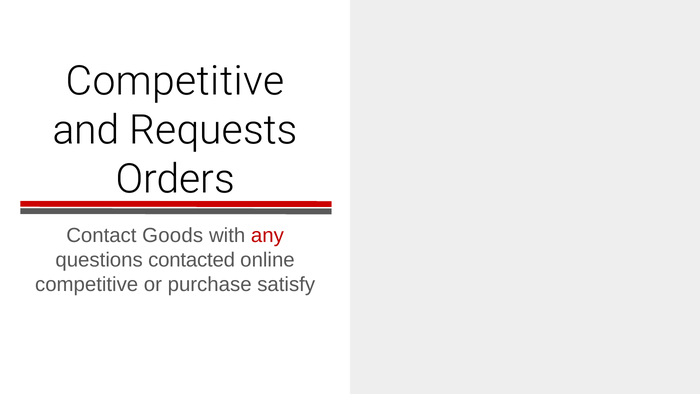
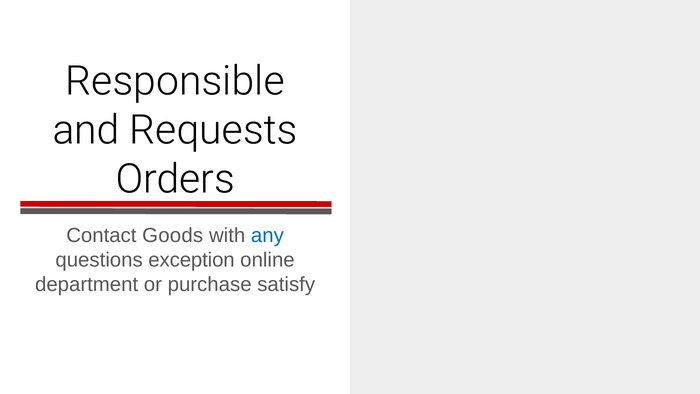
Competitive: Competitive -> Responsible (175, 81)
any colour: red -> blue (267, 235)
contacted: contacted -> exception (192, 260)
competitive: competitive -> department (87, 284)
